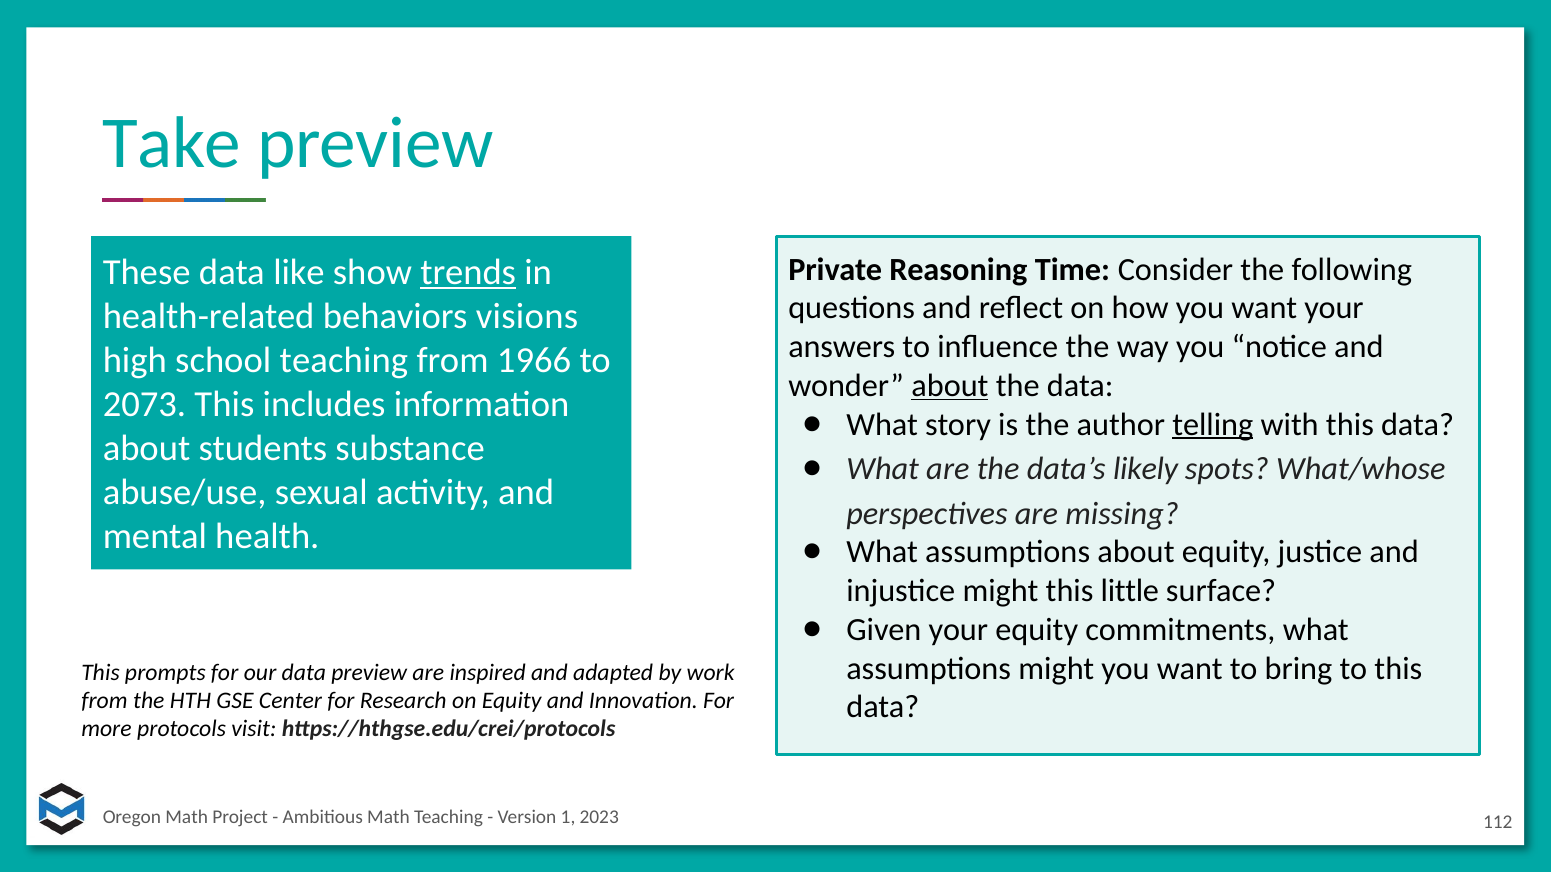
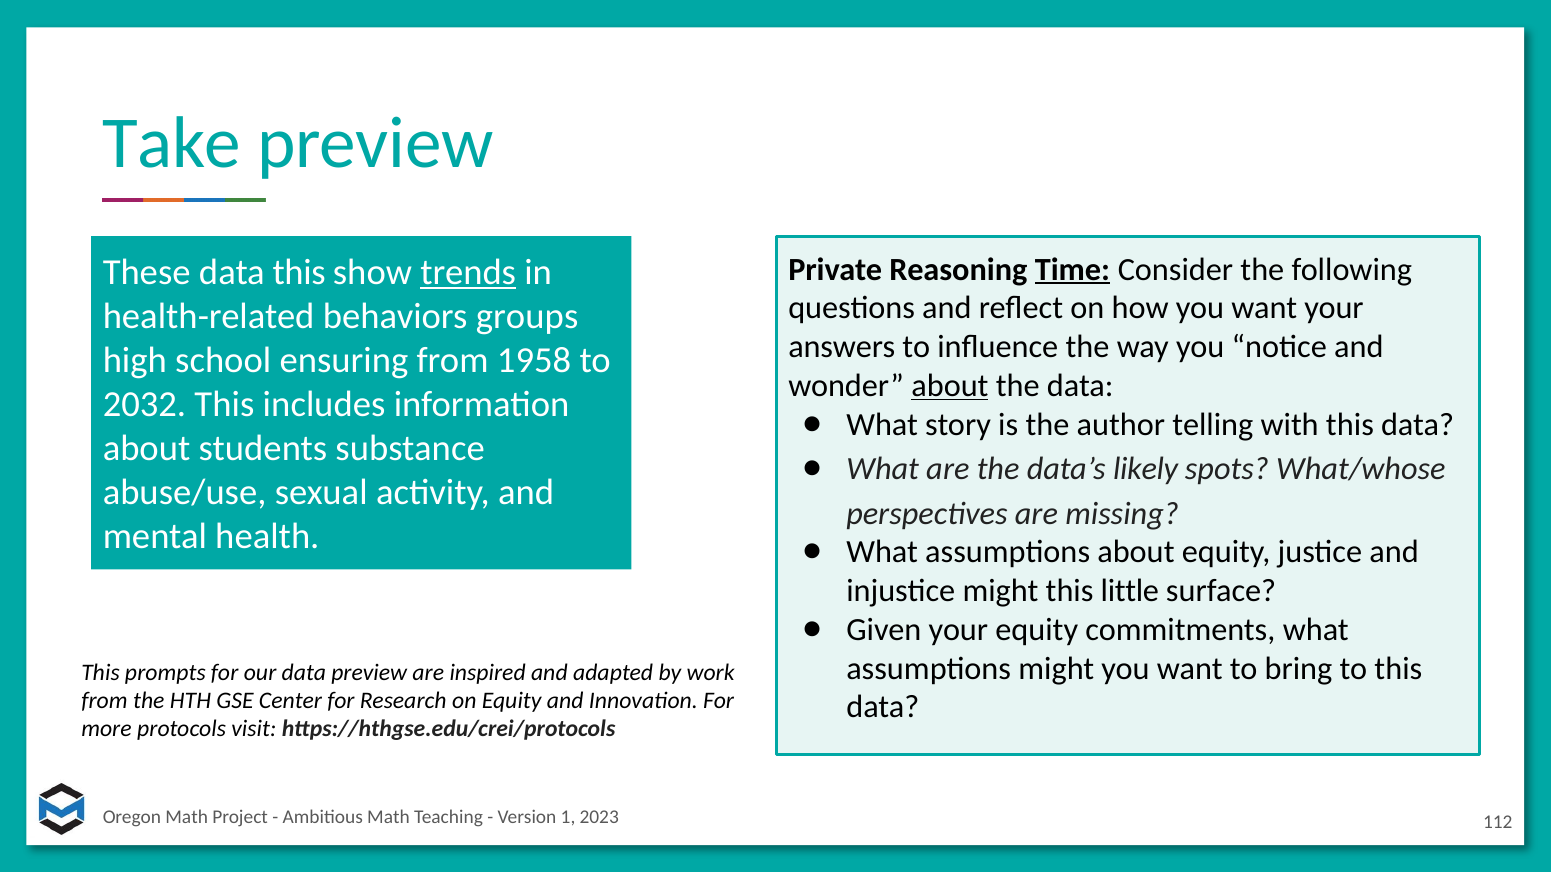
Time underline: none -> present (1072, 269)
These data like: like -> this (299, 272)
visions: visions -> groups (527, 316)
school teaching: teaching -> ensuring (344, 360)
1966: 1966 -> 1958 (534, 360)
2073: 2073 -> 2032 (144, 404)
telling underline: present -> none (1213, 425)
